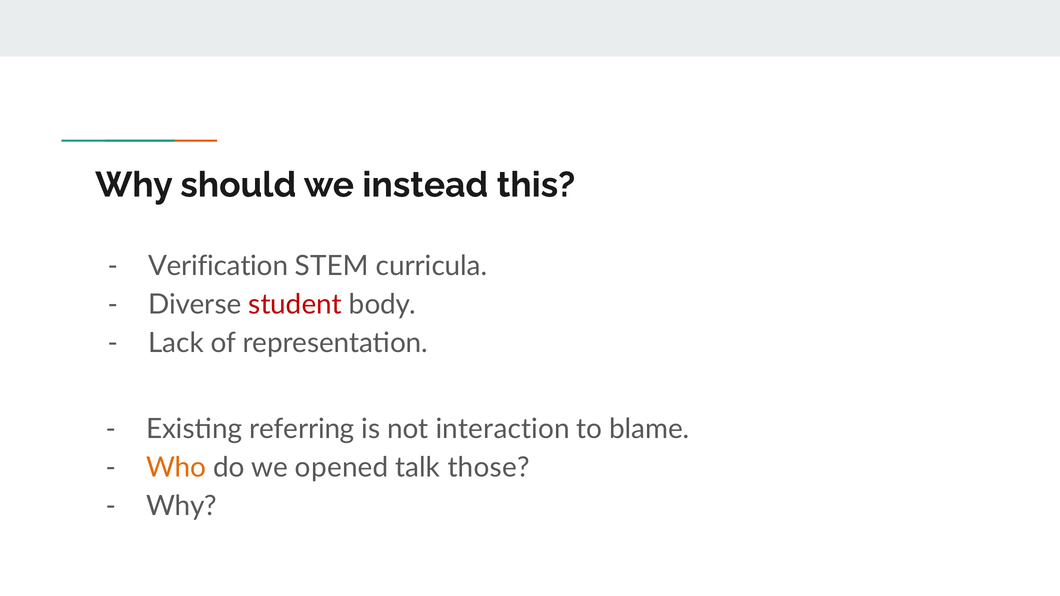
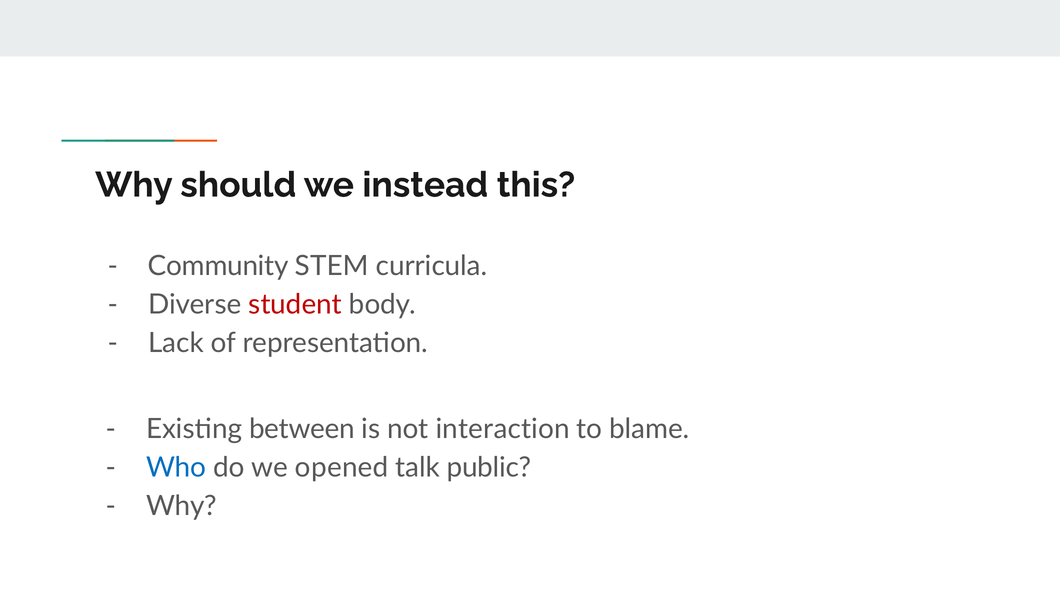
Verification: Verification -> Community (218, 266)
referring: referring -> between (302, 429)
Who colour: orange -> blue (176, 468)
those: those -> public (489, 468)
